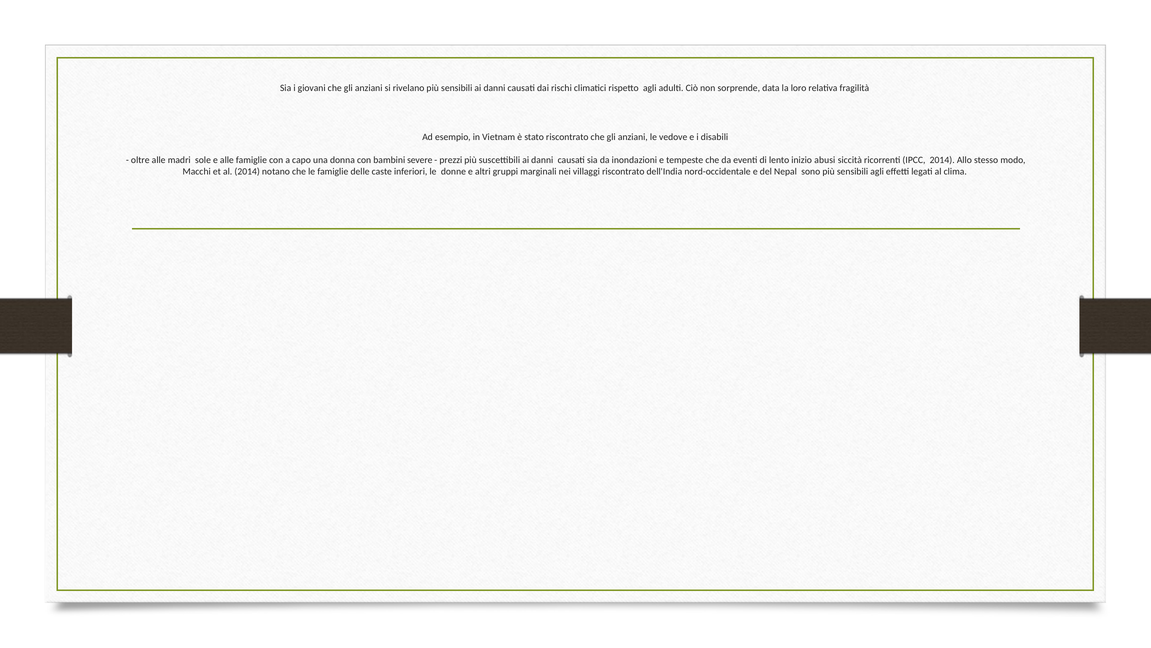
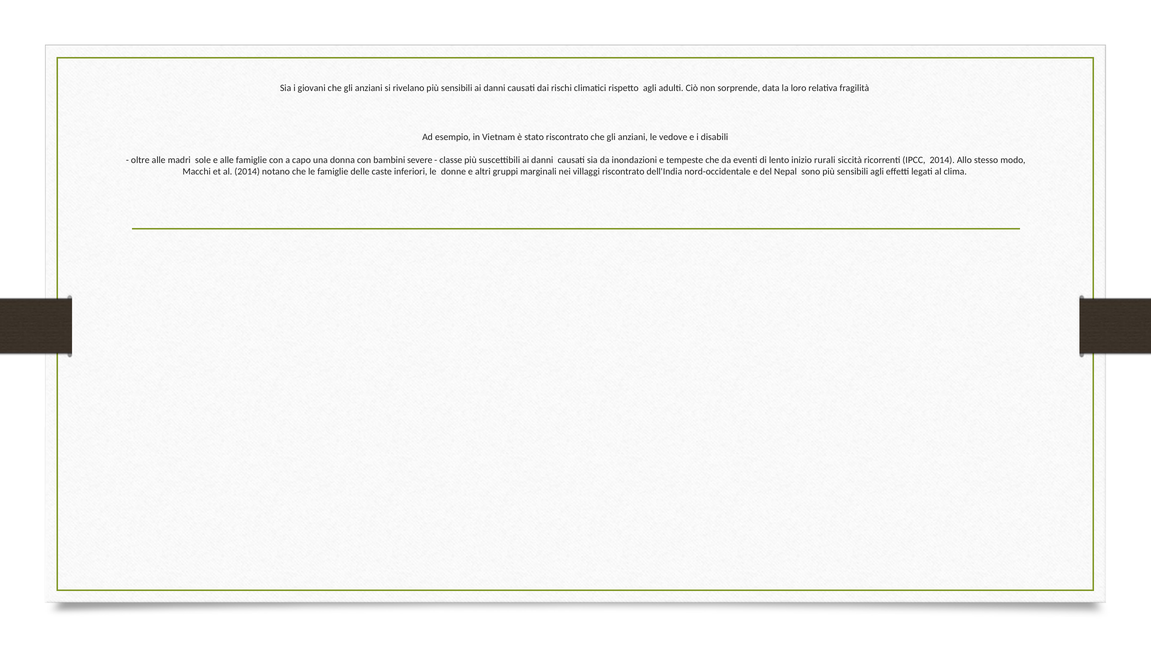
prezzi: prezzi -> classe (451, 160)
abusi: abusi -> rurali (825, 160)
